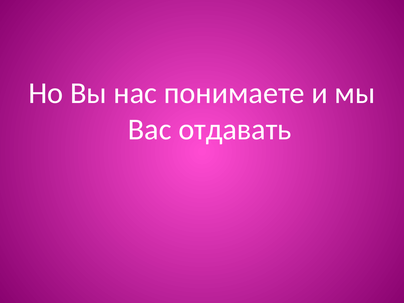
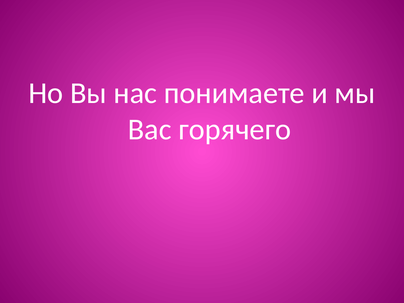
отдавать: отдавать -> горячего (235, 129)
